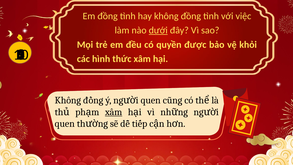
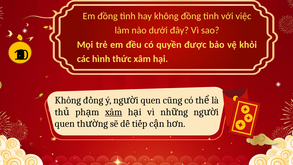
dưới underline: present -> none (158, 30)
